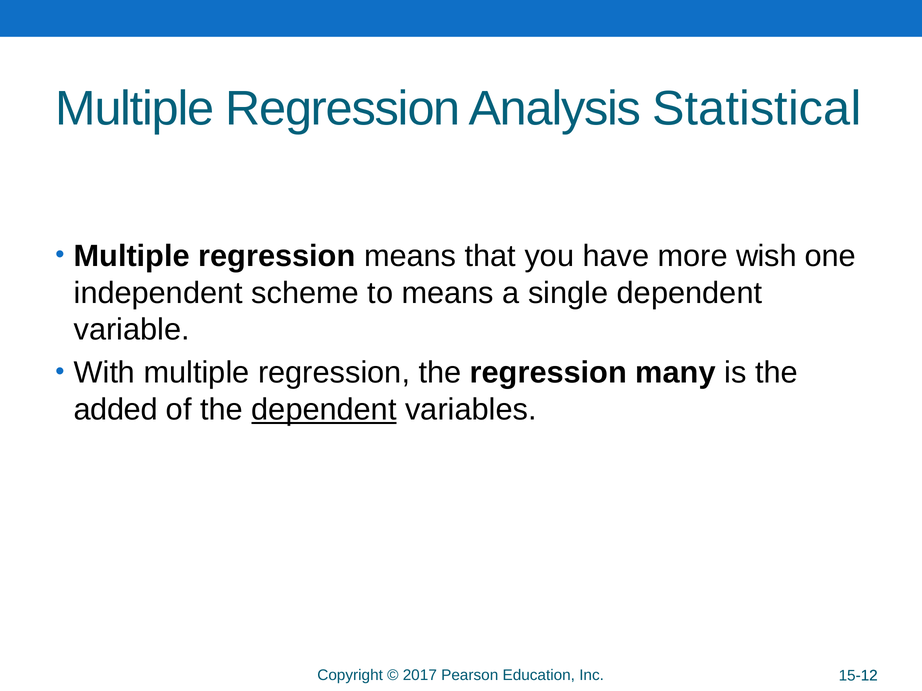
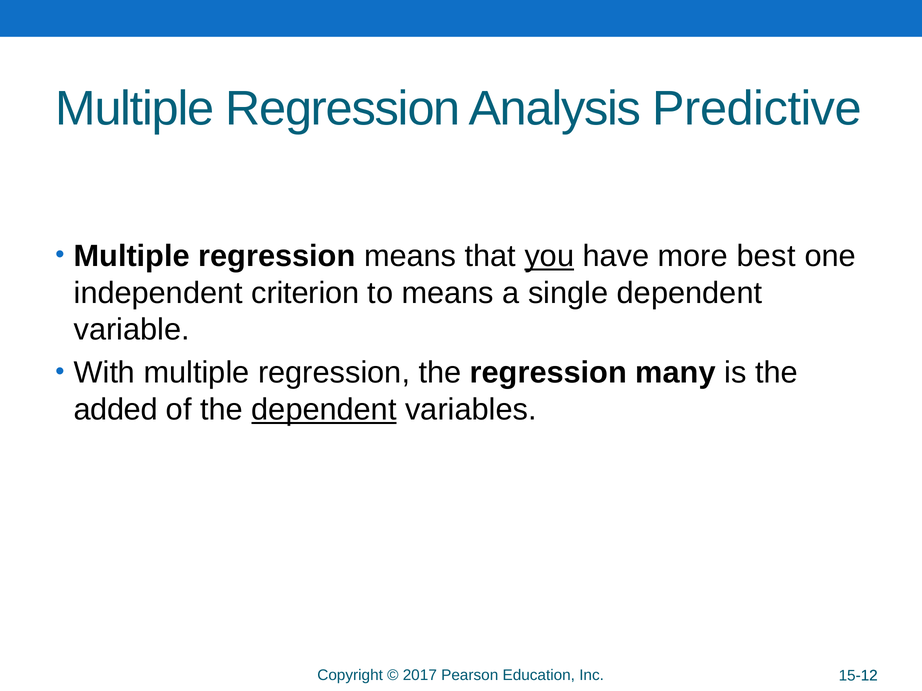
Statistical: Statistical -> Predictive (757, 109)
you underline: none -> present (549, 256)
wish: wish -> best (766, 256)
scheme: scheme -> criterion (305, 293)
